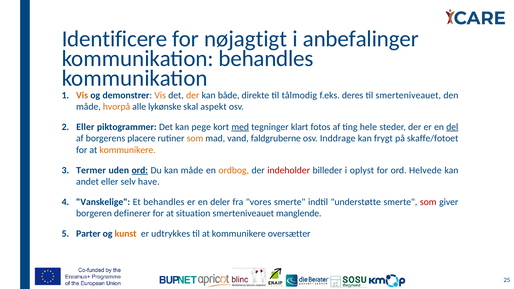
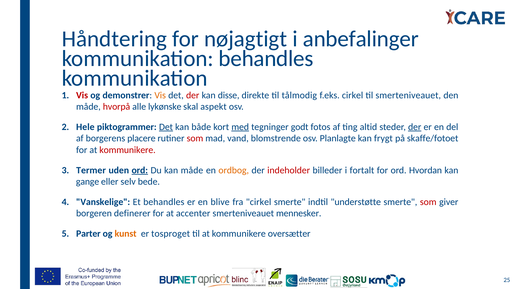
Identificere: Identificere -> Håndtering (114, 39)
Vis colour: orange -> red (82, 95)
der colour: orange -> red (193, 95)
både: både -> disse (229, 95)
f.eks deres: deres -> cirkel (353, 95)
hvorpå colour: orange -> red (117, 107)
Eller: Eller -> Hele (85, 127)
Det underline: none -> present (166, 127)
pege: pege -> både (201, 127)
klart: klart -> godt (300, 127)
hele: hele -> altid (368, 127)
der underline: none -> present (415, 127)
del underline: present -> none (452, 127)
som colour: orange -> red (195, 139)
faldgruberne: faldgruberne -> blomstrende (276, 139)
Inddrage: Inddrage -> Planlagte (338, 139)
kommunikere colour: orange -> red (128, 150)
oplyst: oplyst -> fortalt (362, 170)
Helvede: Helvede -> Hvordan (425, 170)
andet: andet -> gange (88, 182)
have: have -> bede (149, 182)
deler: deler -> blive (220, 202)
fra vores: vores -> cirkel (259, 202)
situation: situation -> accenter (193, 214)
manglende: manglende -> mennesker (299, 214)
udtrykkes: udtrykkes -> tosproget (171, 234)
